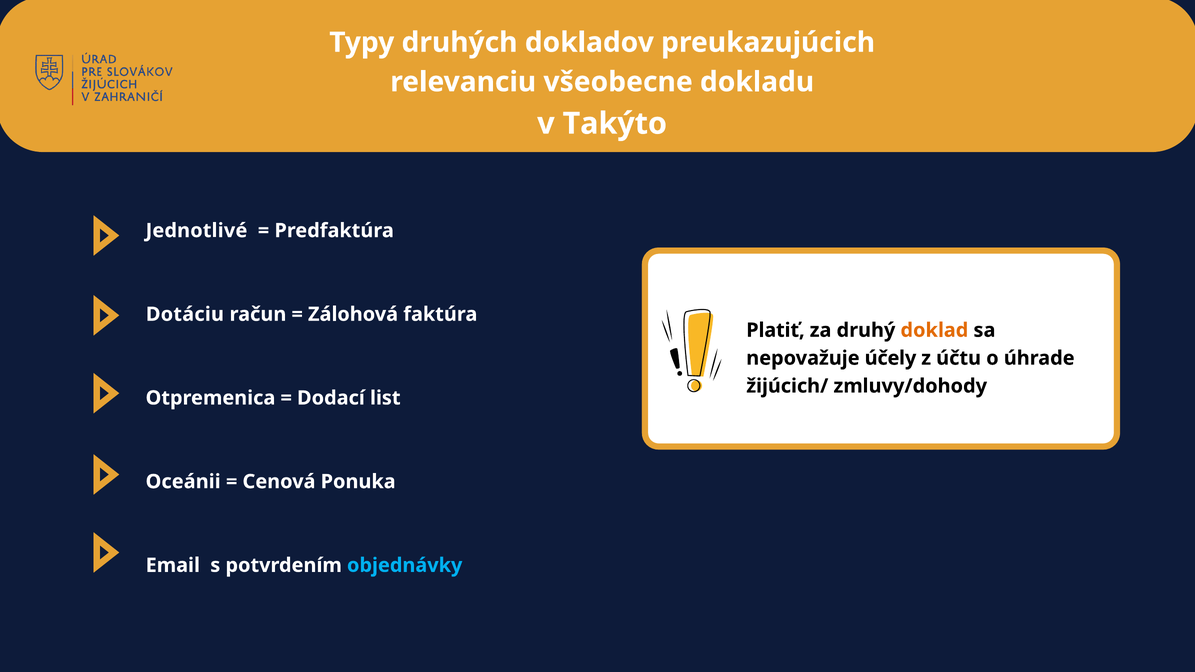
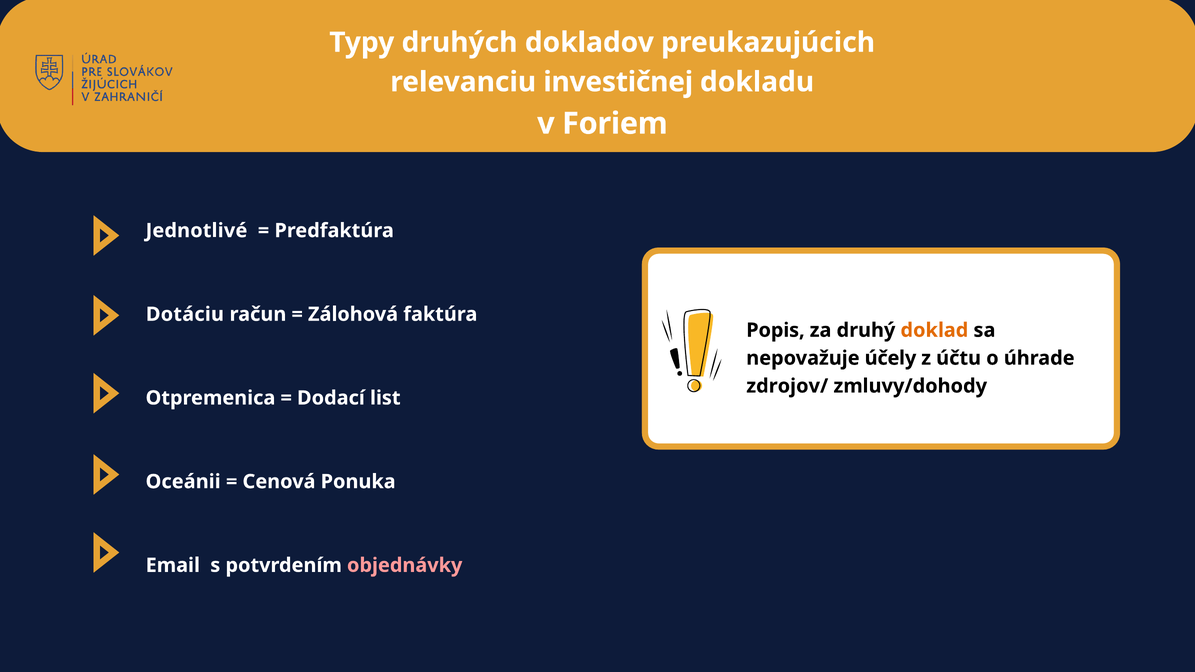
všeobecne: všeobecne -> investičnej (618, 82)
Takýto: Takýto -> Foriem (615, 124)
Platiť: Platiť -> Popis (775, 330)
žijúcich/: žijúcich/ -> zdrojov/ (787, 386)
objednávky colour: light blue -> pink (405, 565)
